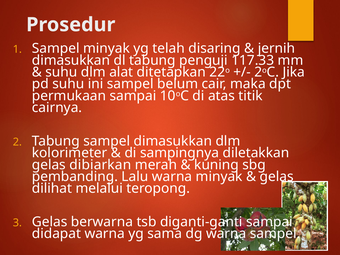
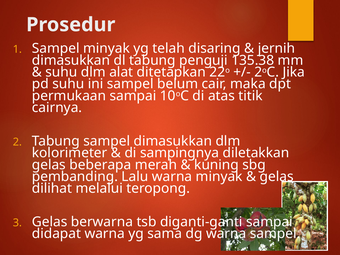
117.33: 117.33 -> 135.38 (253, 60)
dibiarkan: dibiarkan -> beberapa (100, 165)
